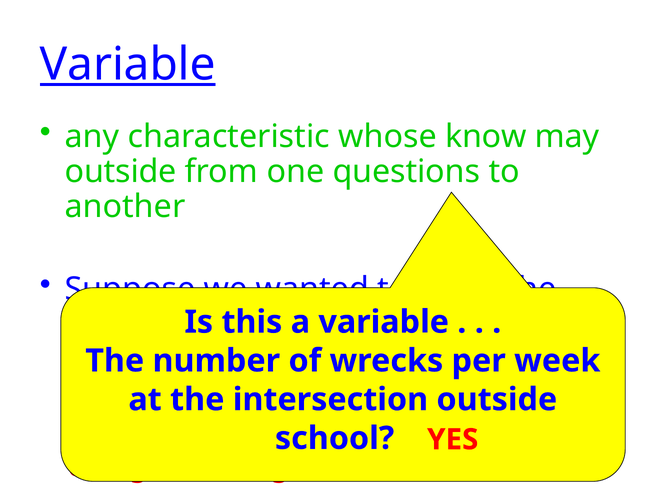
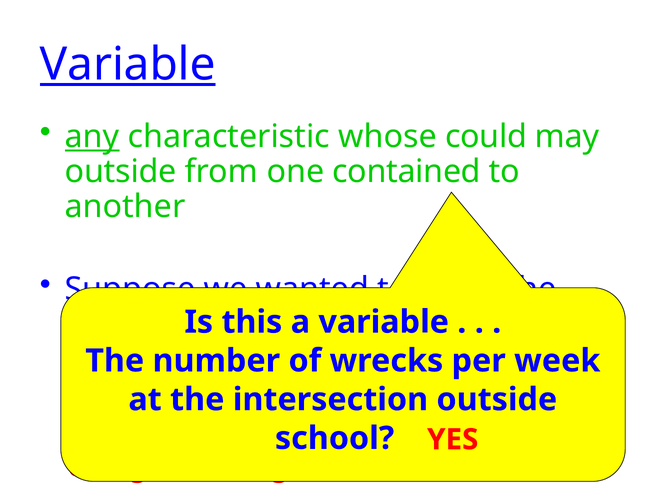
any underline: none -> present (92, 137)
whose know: know -> could (486, 137)
questions: questions -> contained (407, 172)
